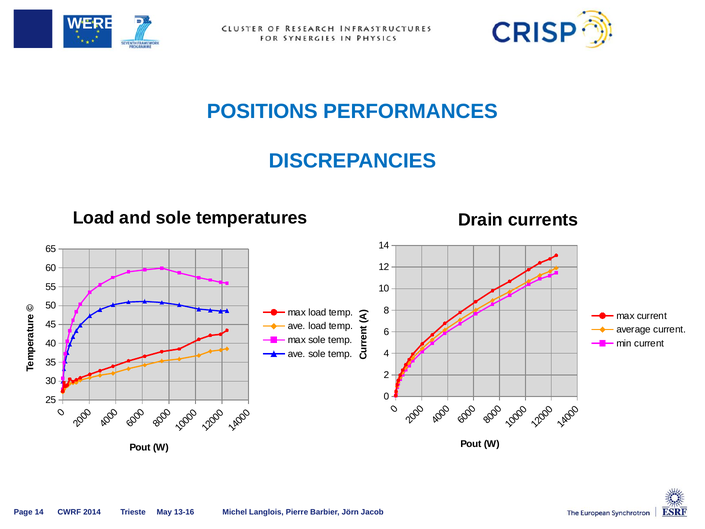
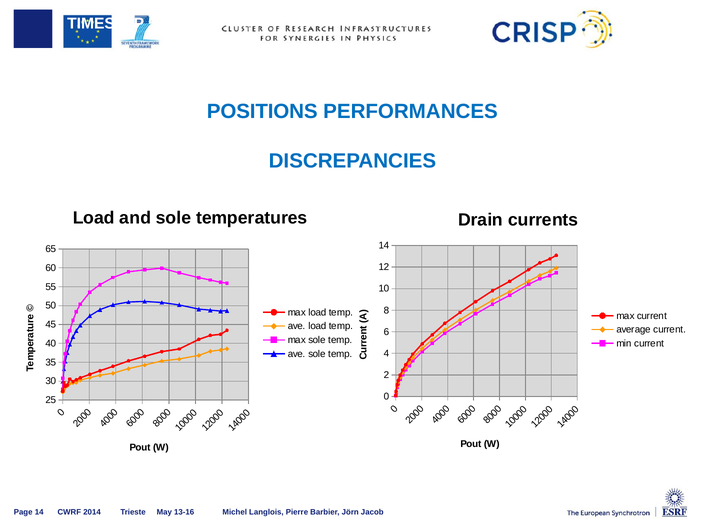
WERE: WERE -> TIMES (91, 24)
WP 2: 2 -> 5 (152, 24)
